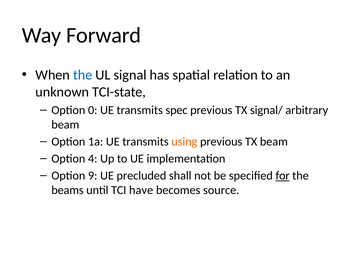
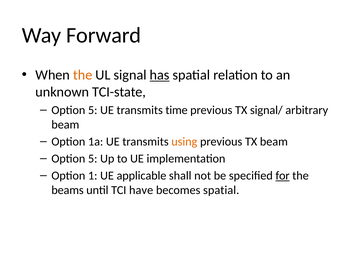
the colour: blue -> orange (83, 75)
has underline: none -> present (160, 75)
0: 0 -> 5 (93, 110)
spec: spec -> time (177, 110)
4: 4 -> 5 (93, 159)
9: 9 -> 1 (93, 176)
precluded: precluded -> applicable (141, 176)
becomes source: source -> spatial (221, 190)
